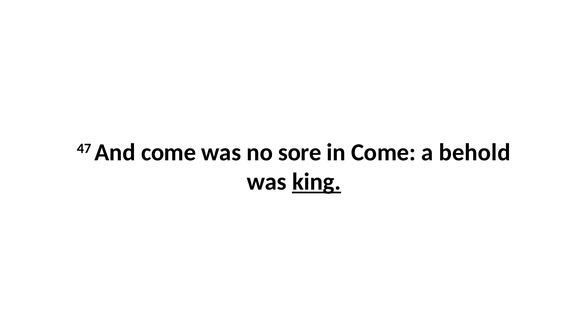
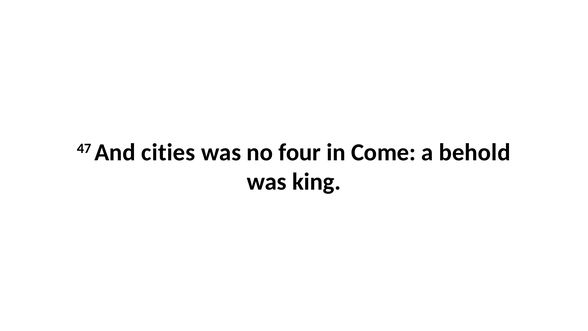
And come: come -> cities (168, 152)
sore: sore -> four (300, 152)
king underline: present -> none (317, 182)
